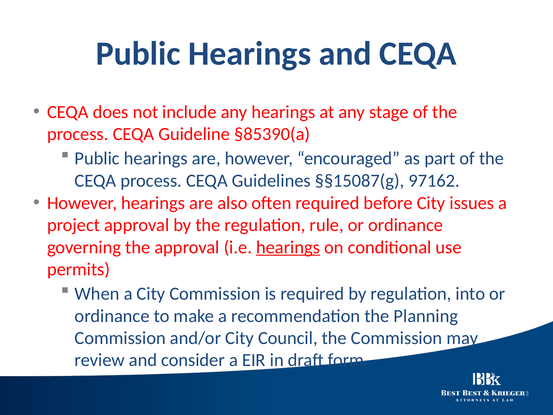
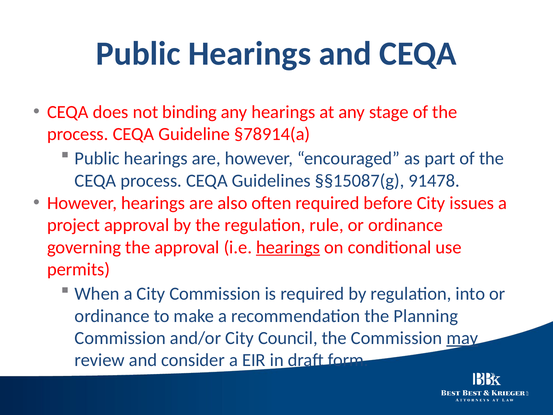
include: include -> binding (190, 112)
§85390(a: §85390(a -> §78914(a (272, 134)
97162: 97162 -> 91478 (434, 181)
may underline: none -> present (462, 338)
